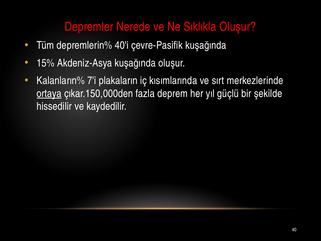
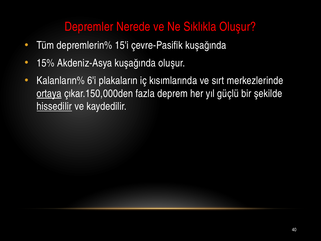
40'i: 40'i -> 15'i (122, 45)
7'i: 7'i -> 6'i (92, 81)
hissedilir underline: none -> present (54, 106)
